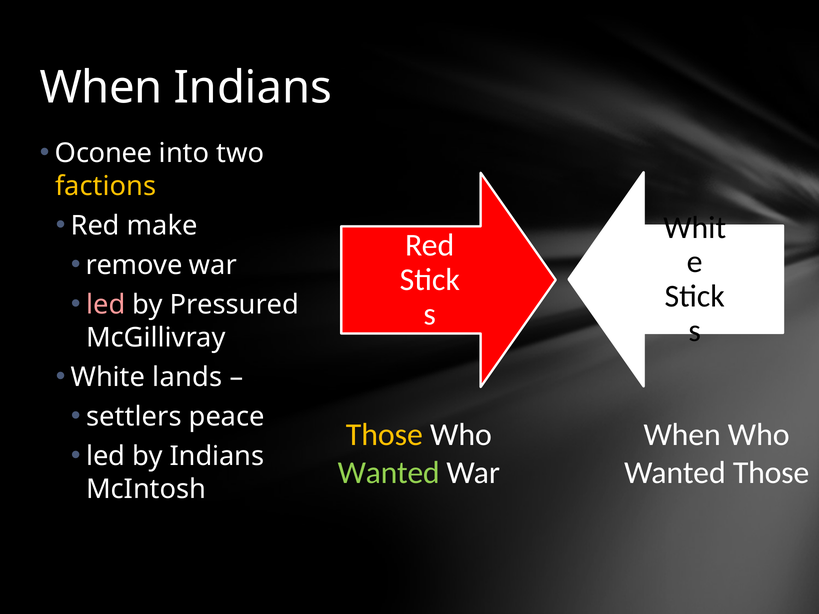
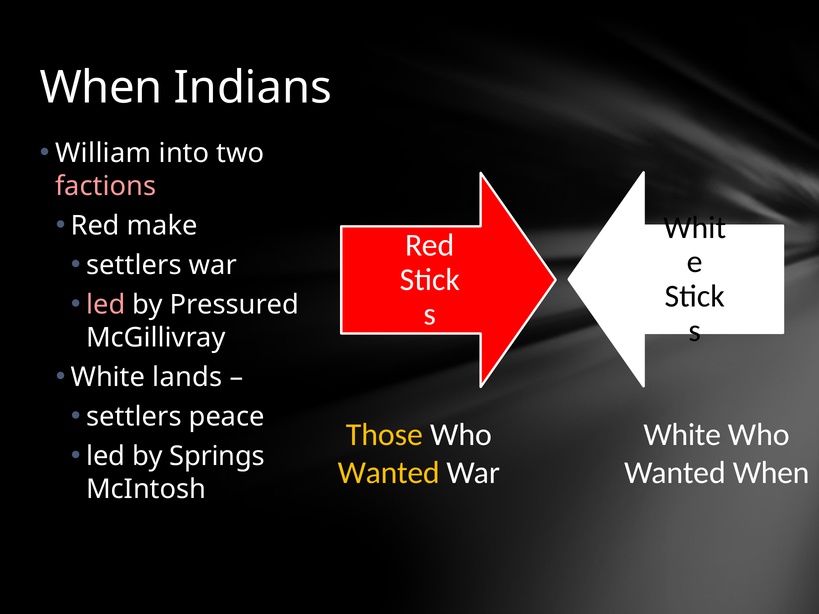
Oconee: Oconee -> William (103, 153)
factions colour: yellow -> pink (106, 186)
remove: remove -> settlers (134, 265)
When: When -> White (682, 435)
by Indians: Indians -> Springs (217, 457)
Wanted colour: light green -> yellow (389, 473)
Wanted Those: Those -> When (771, 473)
